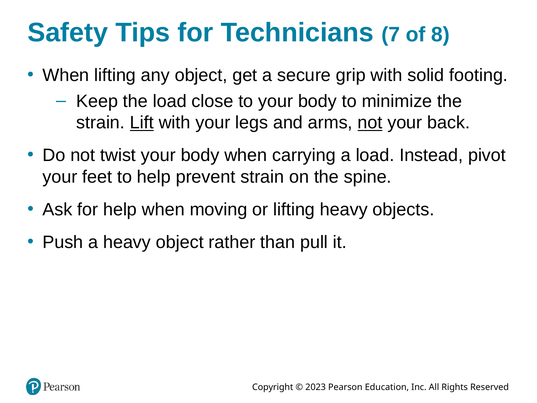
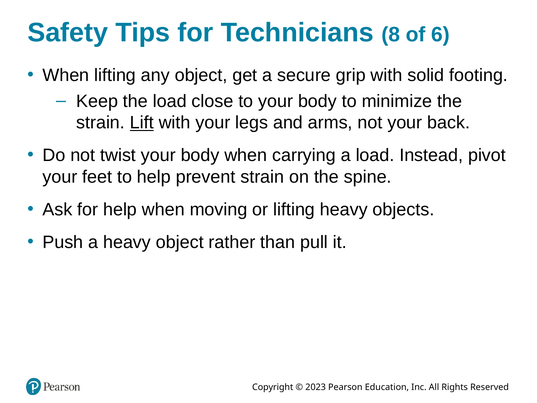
7: 7 -> 8 (391, 35)
8: 8 -> 6 (441, 35)
not underline: present -> none (370, 123)
